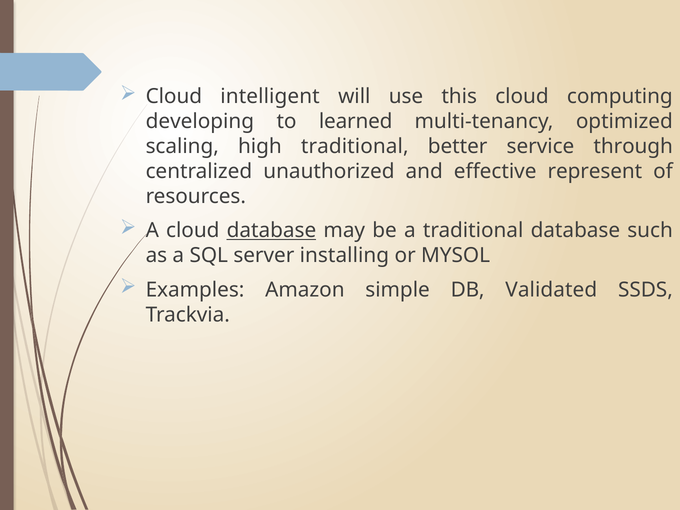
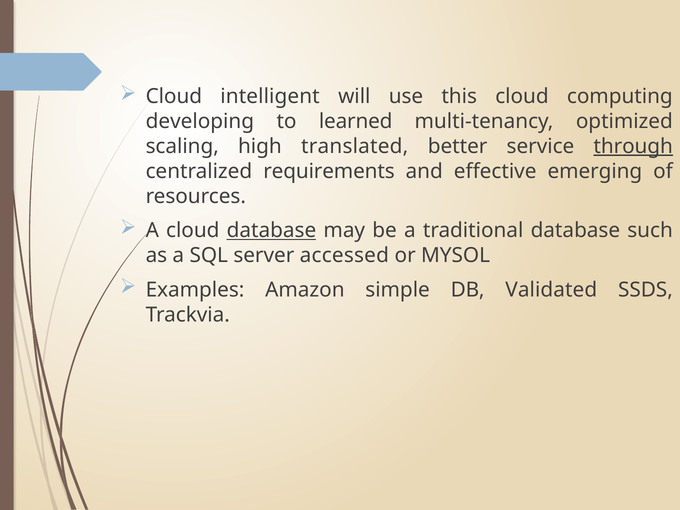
high traditional: traditional -> translated (355, 146)
through underline: none -> present (633, 146)
unauthorized: unauthorized -> requirements (329, 171)
represent: represent -> emerging (595, 171)
installing: installing -> accessed (344, 255)
